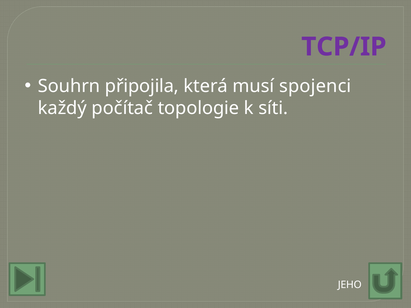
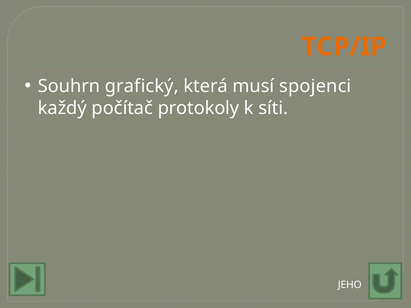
TCP/IP colour: purple -> orange (344, 47)
připojila: připojila -> grafický (142, 86)
topologie: topologie -> protokoly (198, 108)
